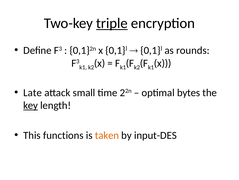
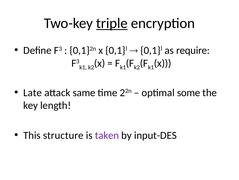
rounds: rounds -> require (193, 50)
small: small -> same (84, 92)
bytes: bytes -> some (189, 92)
key underline: present -> none (31, 105)
functions: functions -> structure (63, 135)
taken colour: orange -> purple (107, 135)
